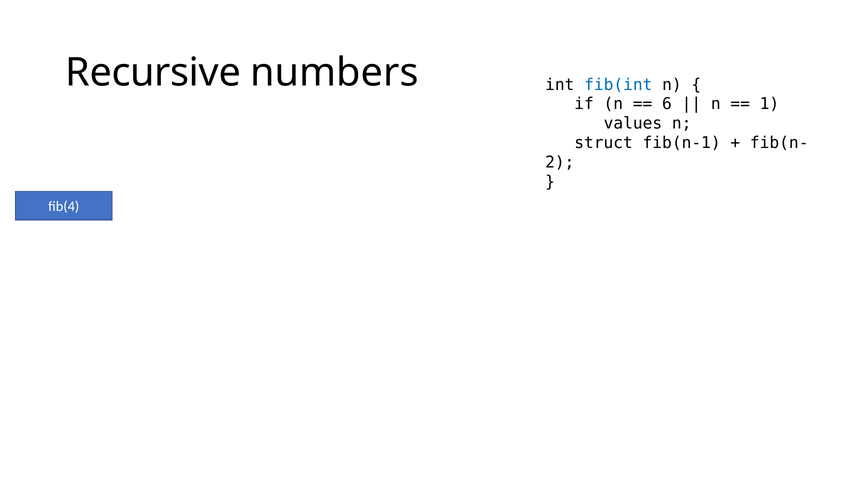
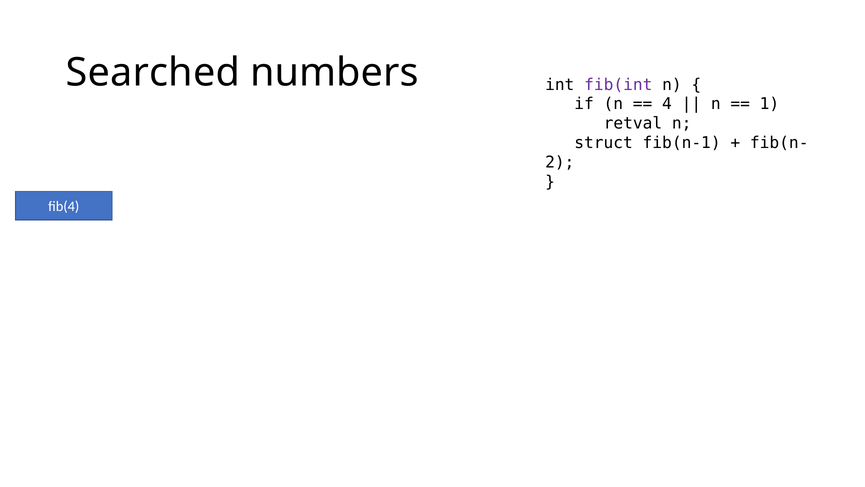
Recursive: Recursive -> Searched (153, 73)
fib(int colour: blue -> purple (618, 85)
6: 6 -> 4 (667, 104)
values: values -> retval (633, 124)
